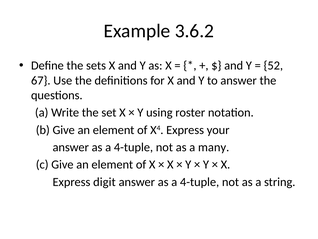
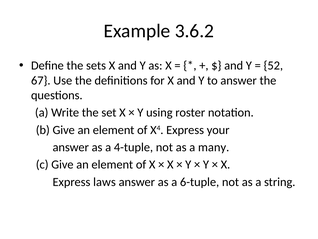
digit: digit -> laws (104, 182)
4-tuple: 4-tuple -> 6-tuple (200, 182)
